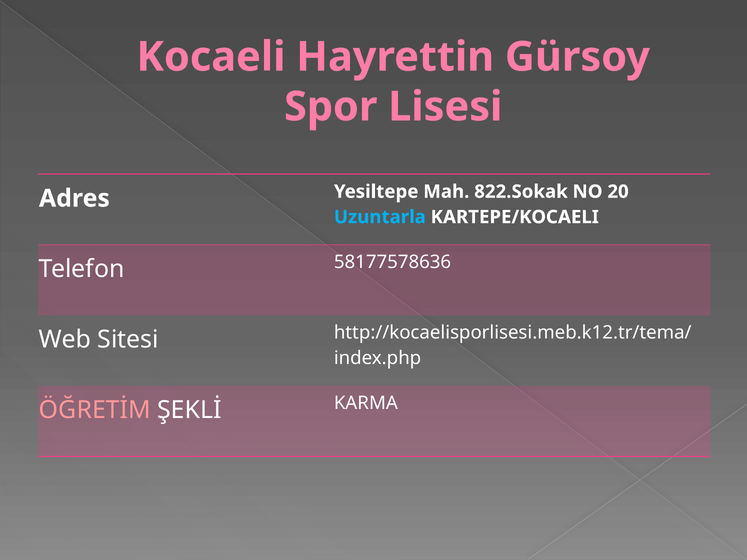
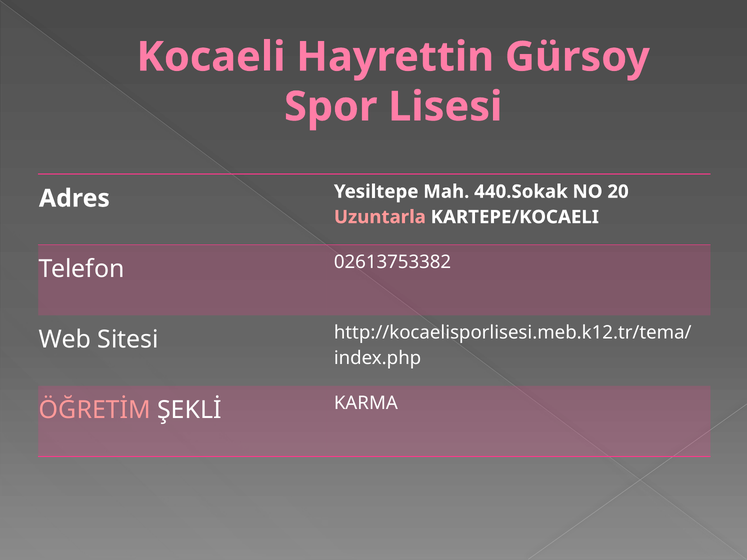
822.Sokak: 822.Sokak -> 440.Sokak (521, 192)
Uzuntarla colour: light blue -> pink (380, 217)
58177578636: 58177578636 -> 02613753382 (393, 262)
